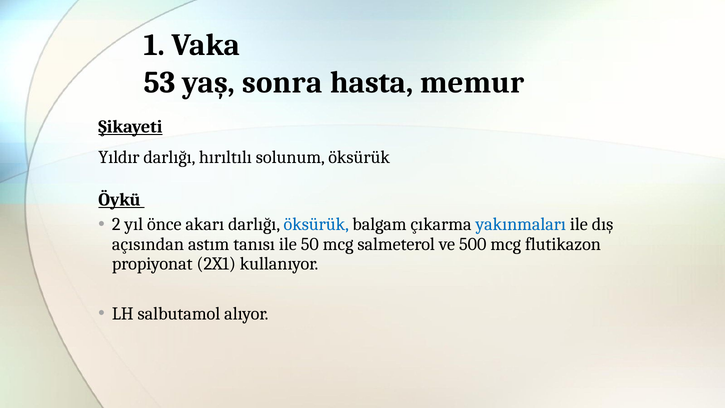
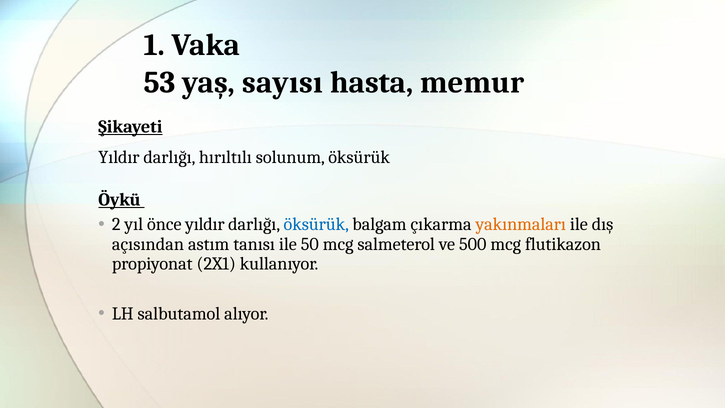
sonra: sonra -> sayısı (282, 82)
önce akarı: akarı -> yıldır (205, 224)
yakınmaları colour: blue -> orange (521, 224)
